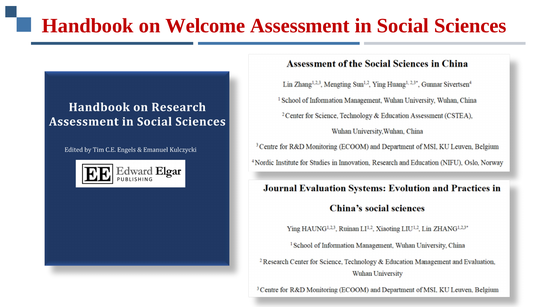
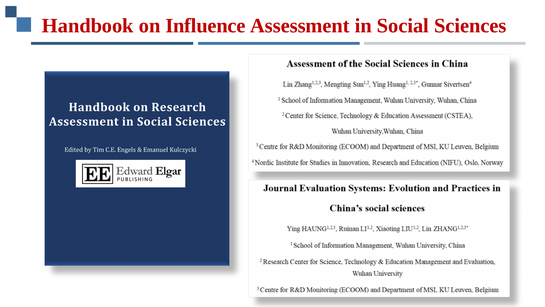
Welcome: Welcome -> Influence (205, 26)
